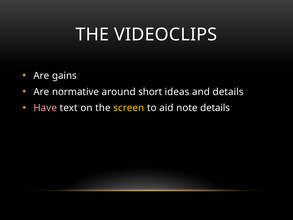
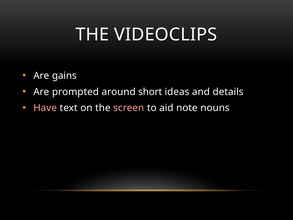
normative: normative -> prompted (75, 92)
screen colour: yellow -> pink (129, 108)
note details: details -> nouns (215, 108)
